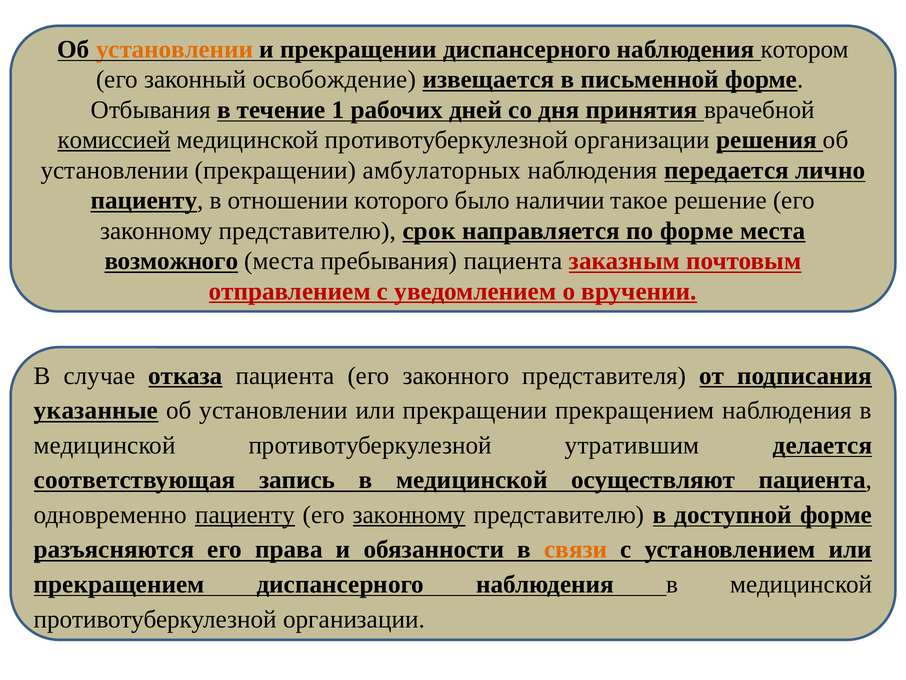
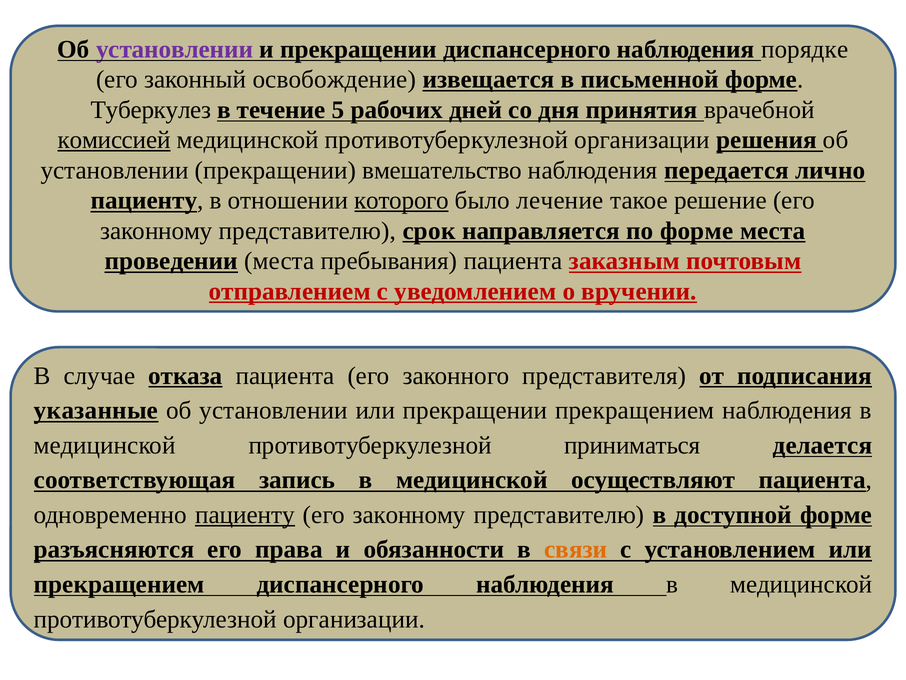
установлении colour: orange -> purple (175, 49)
котором: котором -> порядке (805, 49)
Отбывания: Отбывания -> Туберкулез (151, 110)
1: 1 -> 5 (338, 110)
амбулаторных: амбулаторных -> вмешательство (442, 170)
которого underline: none -> present (402, 200)
наличии: наличии -> лечение (560, 200)
возможного: возможного -> проведении (171, 261)
утратившим: утратившим -> приниматься (632, 445)
законному underline: present -> none (409, 515)
